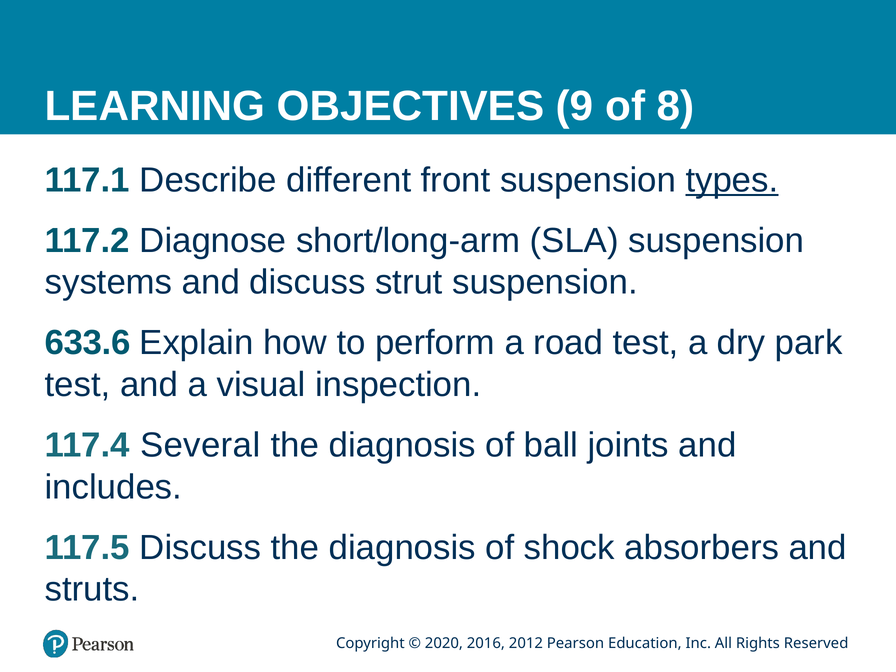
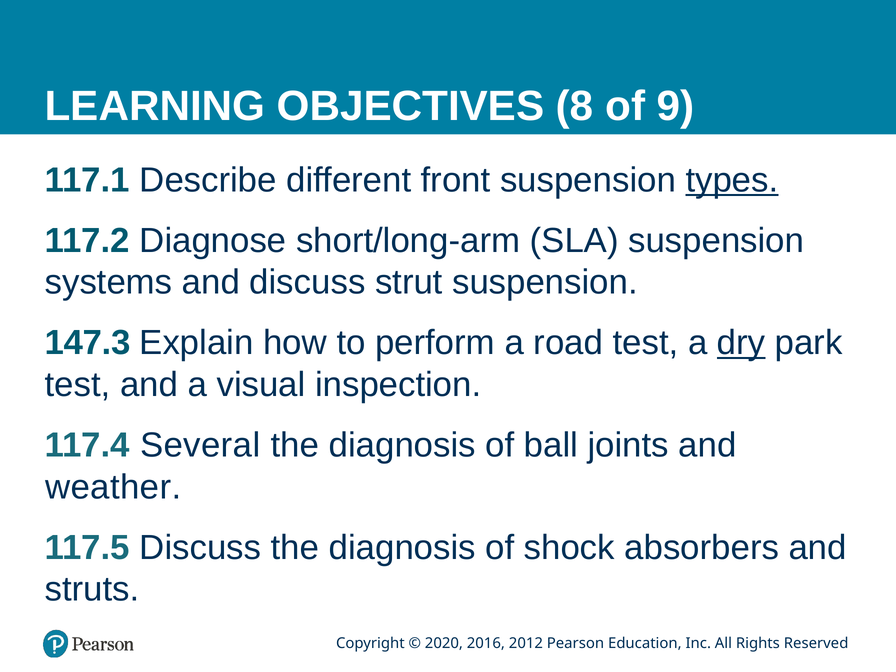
9: 9 -> 8 (575, 106)
8: 8 -> 9 (675, 106)
633.6: 633.6 -> 147.3 (87, 343)
dry underline: none -> present (741, 343)
includes: includes -> weather (113, 487)
